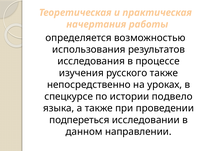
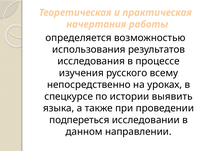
русского также: также -> всему (164, 73)
подвело: подвело -> выявить (172, 97)
